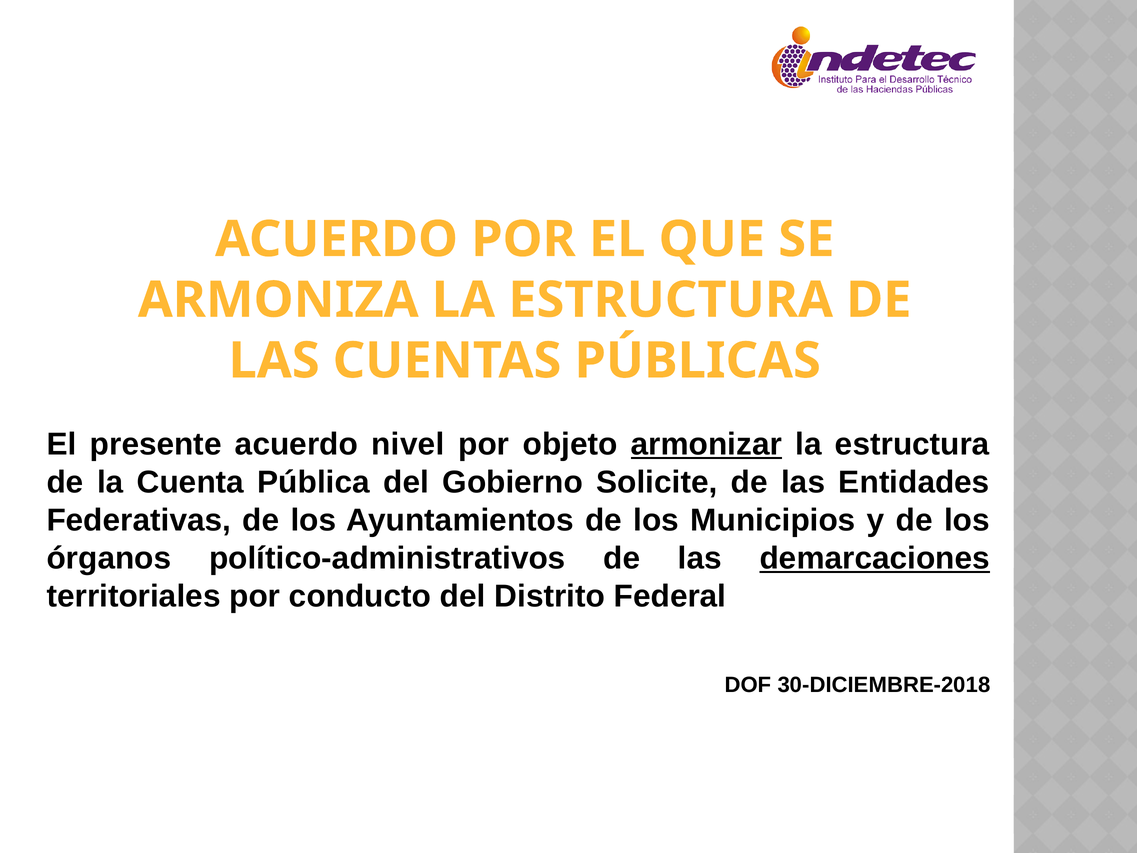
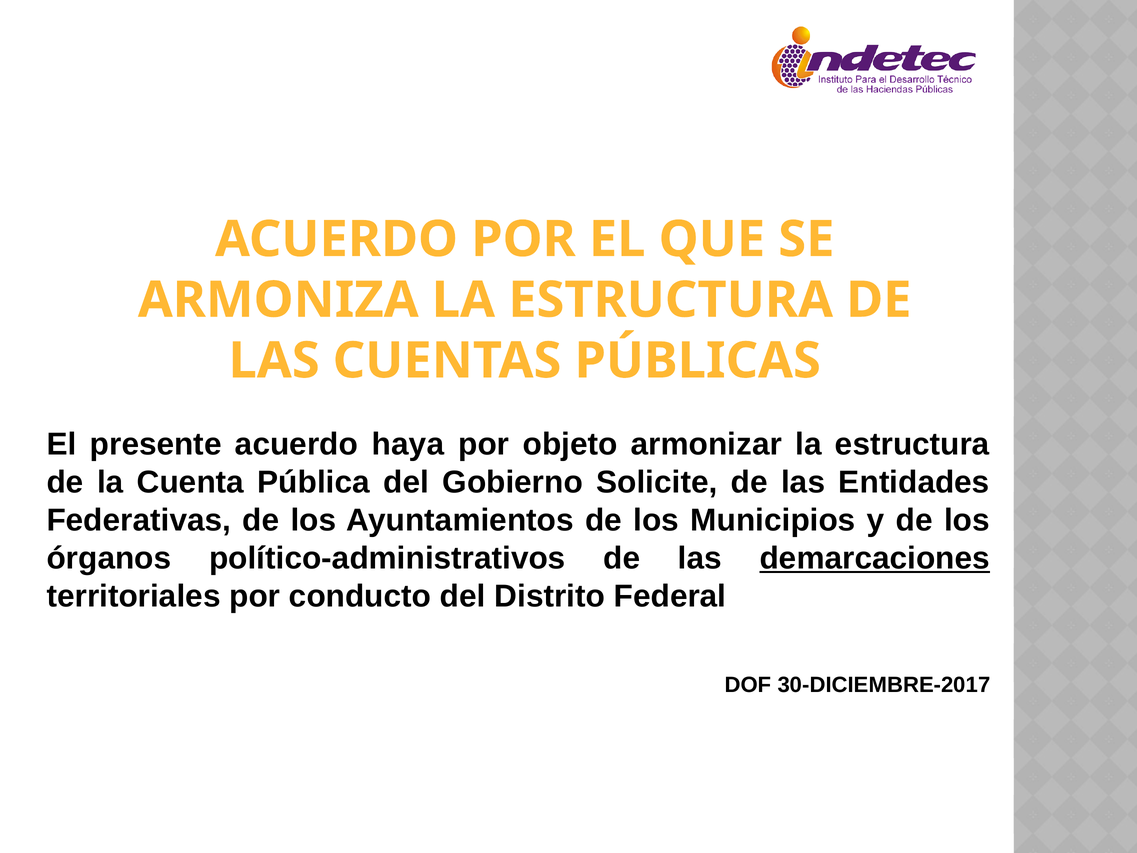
nivel: nivel -> haya (408, 444)
armonizar underline: present -> none (706, 444)
30-DICIEMBRE-2018: 30-DICIEMBRE-2018 -> 30-DICIEMBRE-2017 (884, 685)
